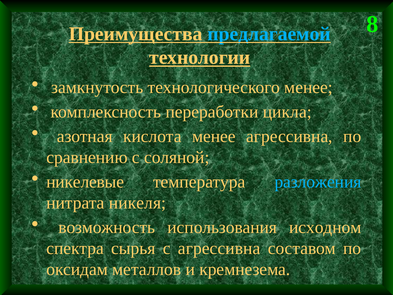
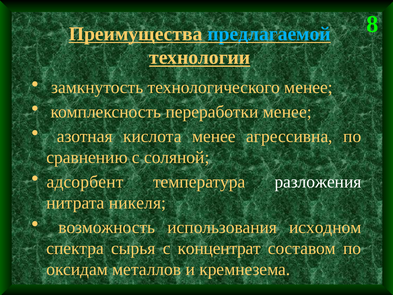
переработки цикла: цикла -> менее (287, 112)
никелевые: никелевые -> адсорбент (85, 182)
разложения colour: light blue -> white (318, 182)
с агрессивна: агрессивна -> концентрат (219, 248)
